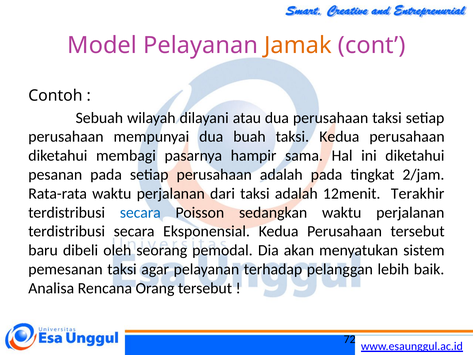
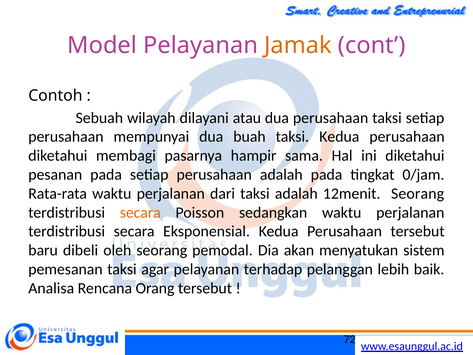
2/jam: 2/jam -> 0/jam (423, 174)
12menit Terakhir: Terakhir -> Seorang (418, 193)
secara colour: blue -> orange (140, 212)
